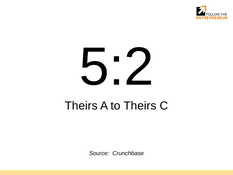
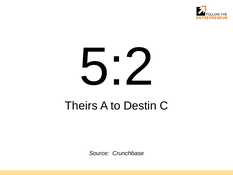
to Theirs: Theirs -> Destin (140, 106)
